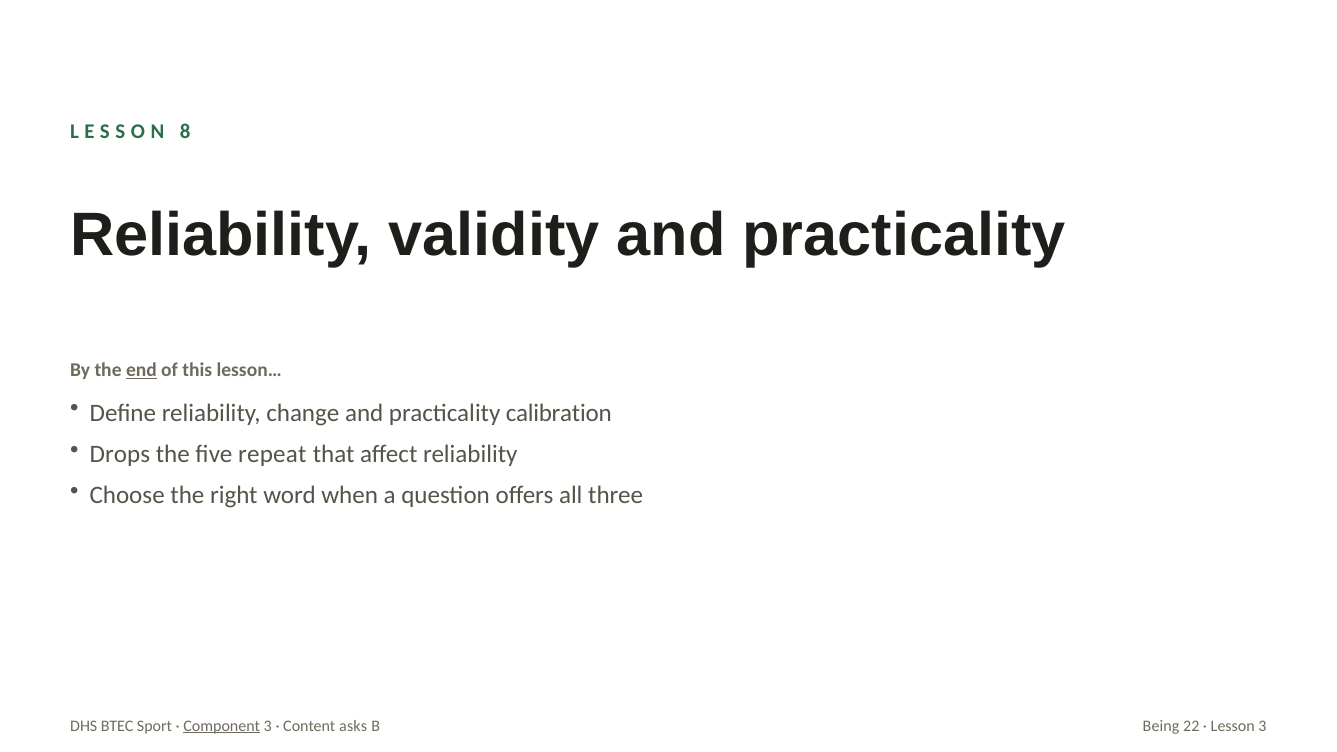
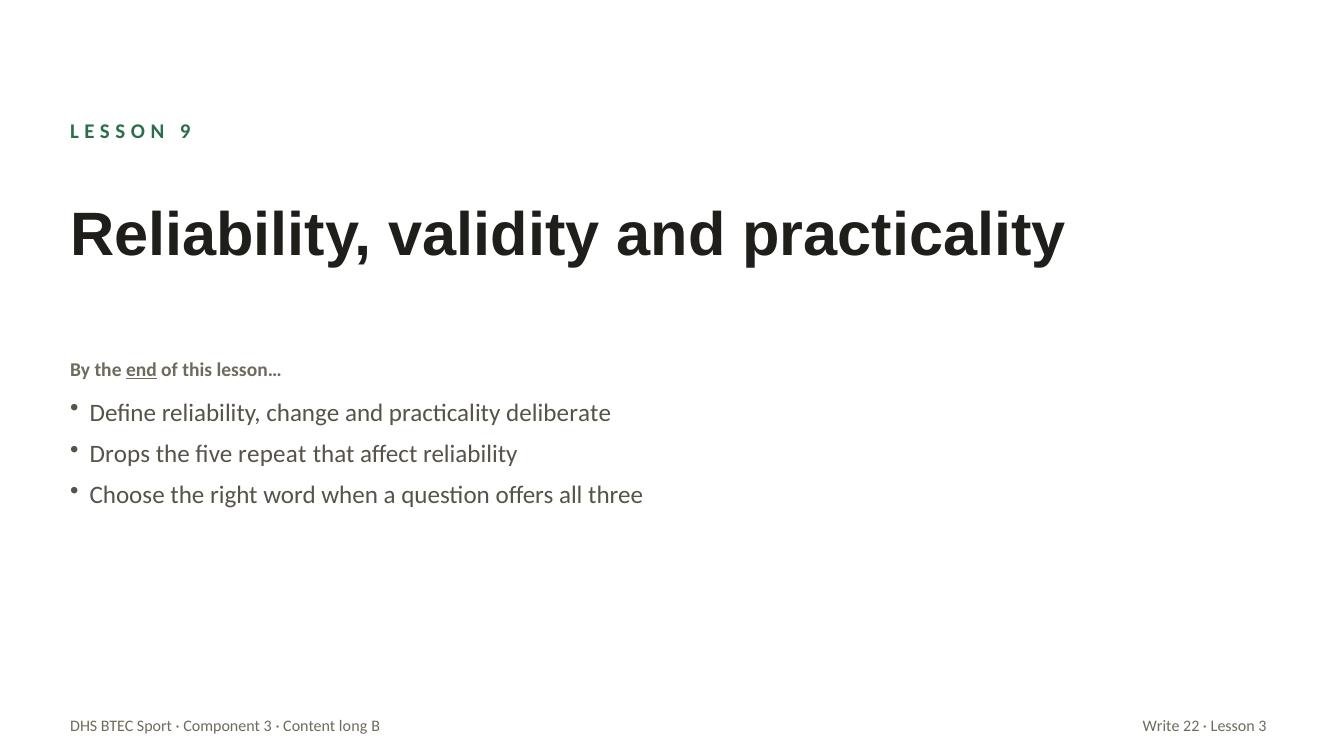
8: 8 -> 9 (185, 132)
calibration: calibration -> deliberate (559, 413)
Component underline: present -> none (222, 726)
asks: asks -> long (353, 726)
Being: Being -> Write (1161, 726)
